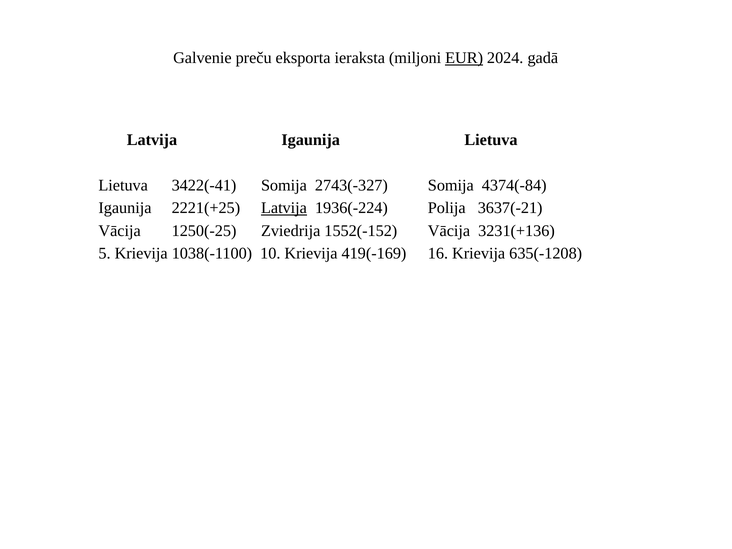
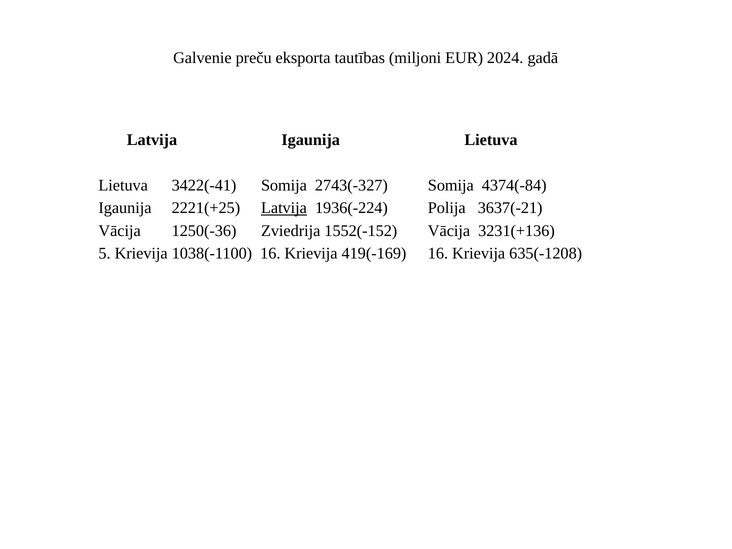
ieraksta: ieraksta -> tautības (360, 58)
EUR underline: present -> none (464, 58)
1250(-25: 1250(-25 -> 1250(-36 (204, 231)
1038(-1100 10: 10 -> 16 (270, 253)
